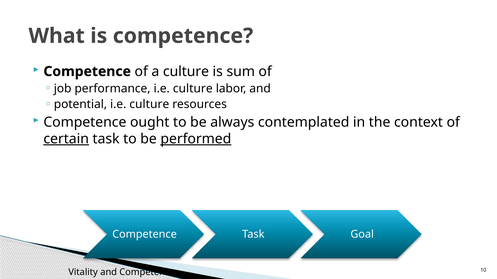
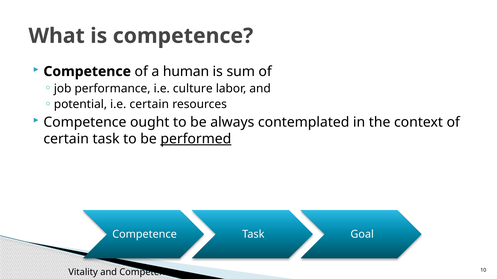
a culture: culture -> human (186, 72)
potential i.e culture: culture -> certain (149, 105)
certain underline: present -> none (66, 139)
